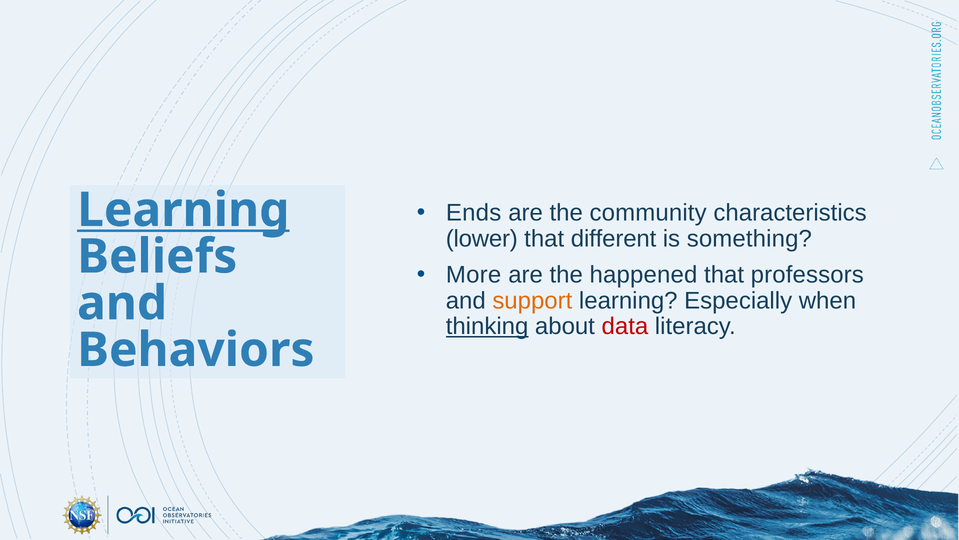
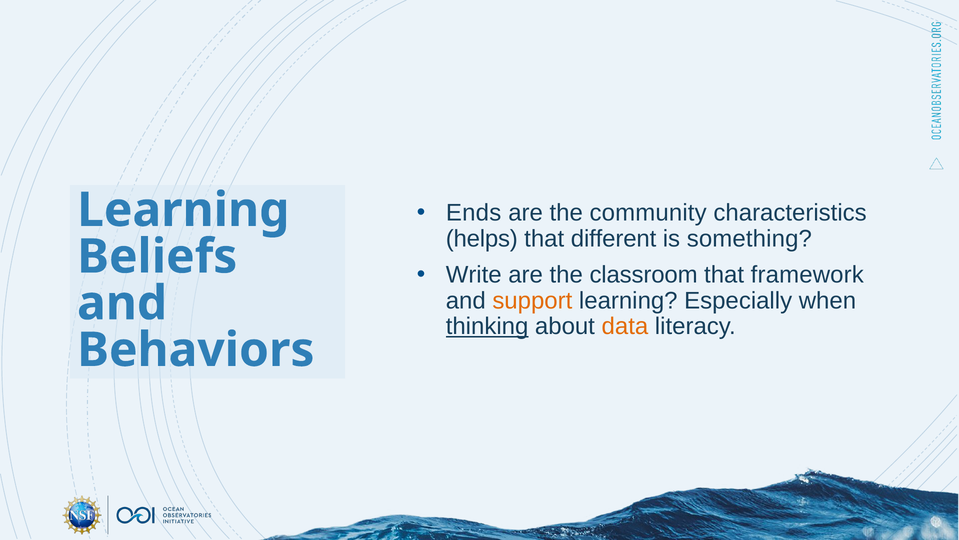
Learning underline: present -> none (183, 210)
lower: lower -> helps (482, 239)
More: More -> Write (474, 274)
happened: happened -> classroom (644, 274)
professors: professors -> framework (807, 274)
data colour: red -> orange (625, 326)
